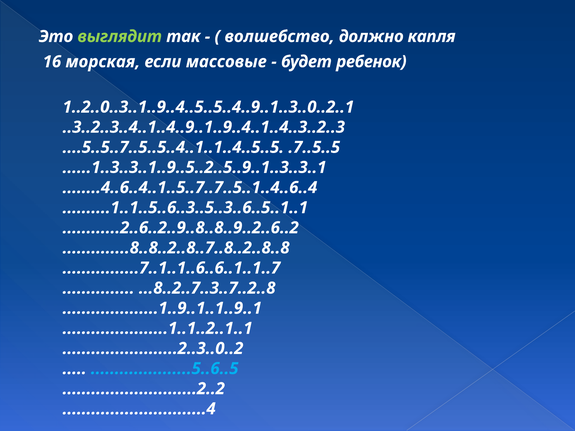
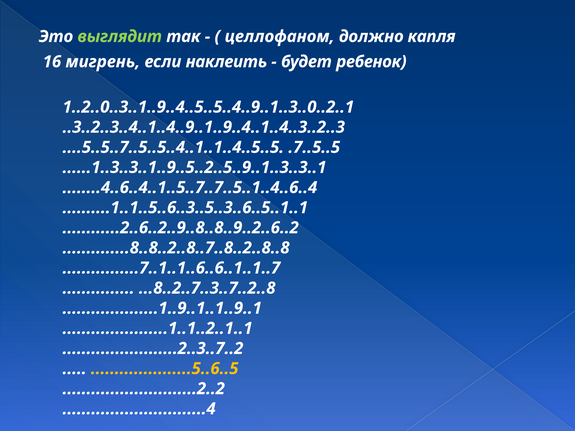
волшебство: волшебство -> целлофаном (280, 37)
морская: морская -> мигрень (103, 62)
массовые: массовые -> наклеить (226, 62)
........................2..3..0..2: ........................2..3..0..2 -> ........................2..3..7..2 (153, 349)
.....................5..6..5 colour: light blue -> yellow (165, 369)
